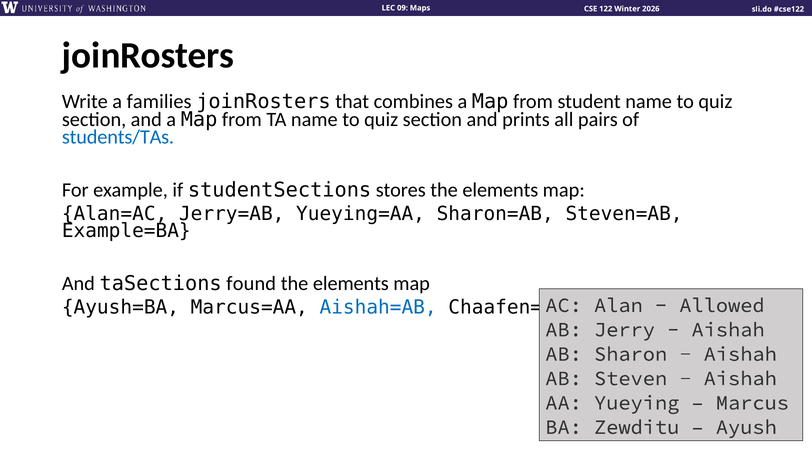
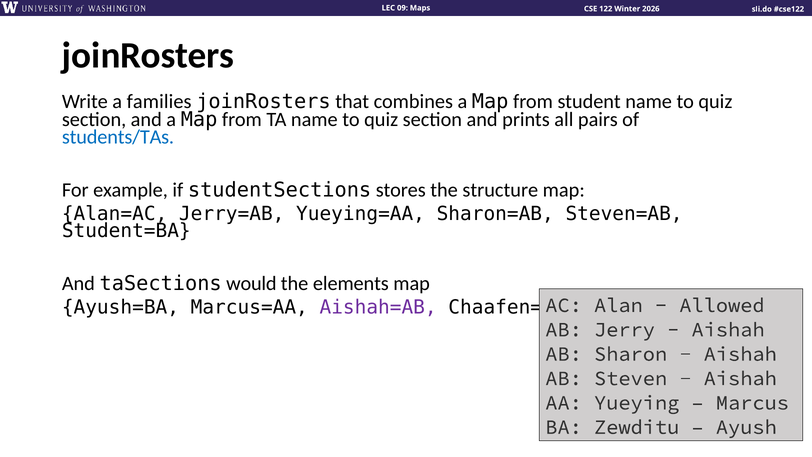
stores the elements: elements -> structure (500, 190)
Example=BA: Example=BA -> Student=BA (126, 231)
found: found -> would (251, 283)
Aishah=AB colour: blue -> purple (378, 307)
